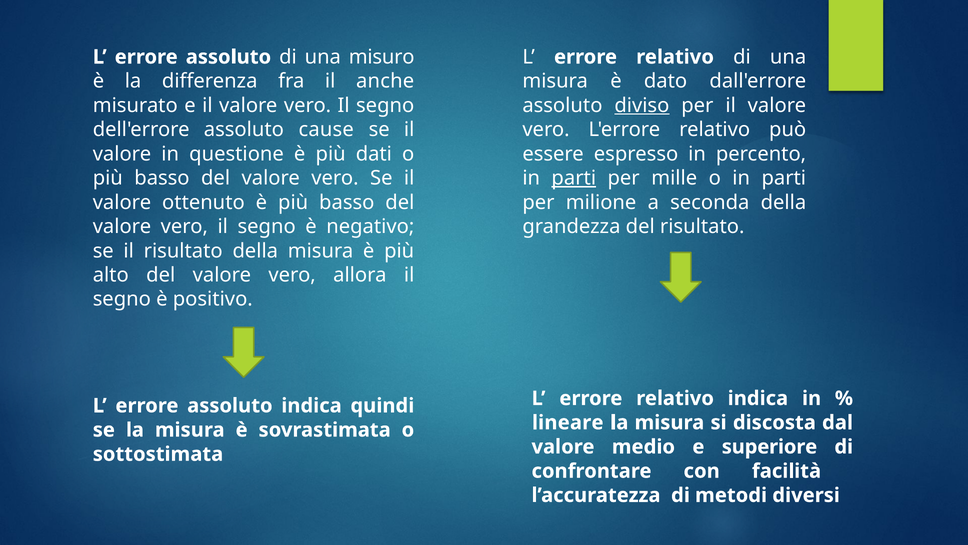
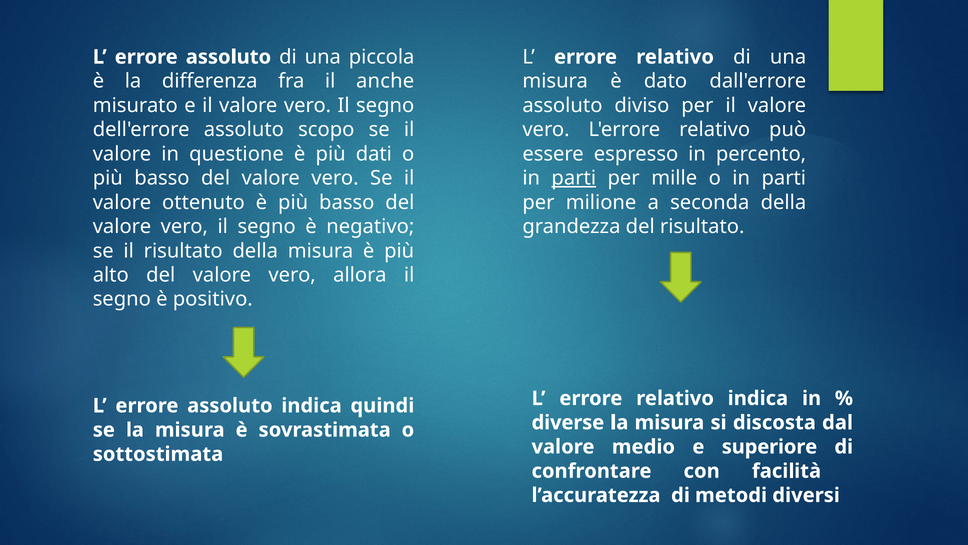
misuro: misuro -> piccola (382, 57)
diviso underline: present -> none (642, 105)
cause: cause -> scopo (326, 130)
lineare: lineare -> diverse (568, 422)
